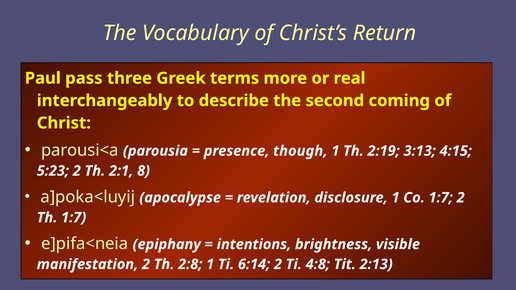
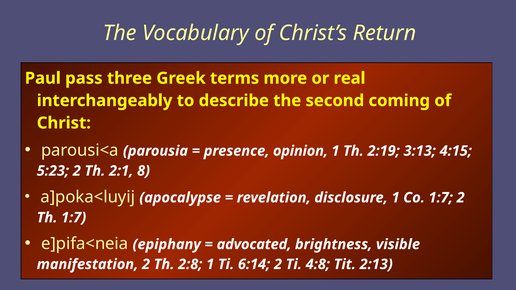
though: though -> opinion (300, 151)
intentions: intentions -> advocated (254, 245)
